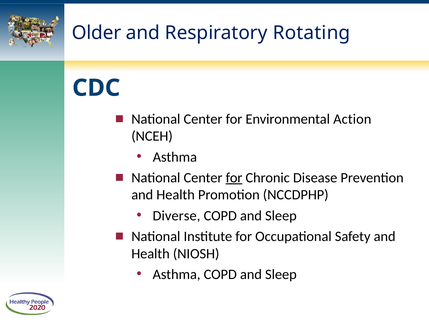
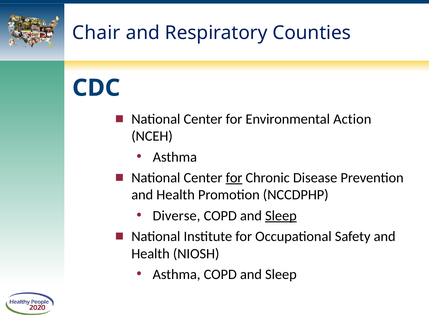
Older: Older -> Chair (96, 33)
Rotating: Rotating -> Counties (312, 33)
Sleep underline: none -> present (281, 216)
